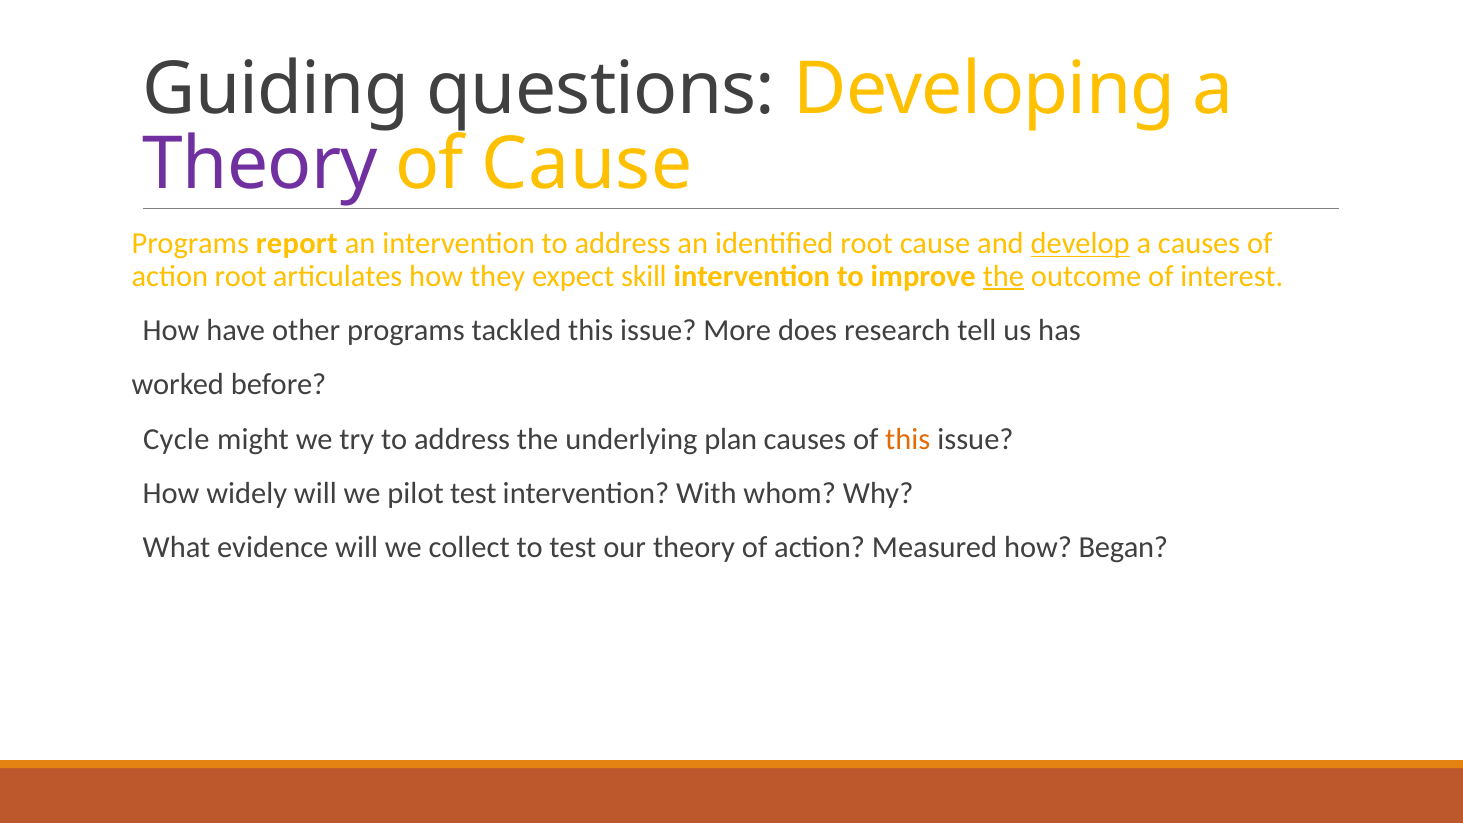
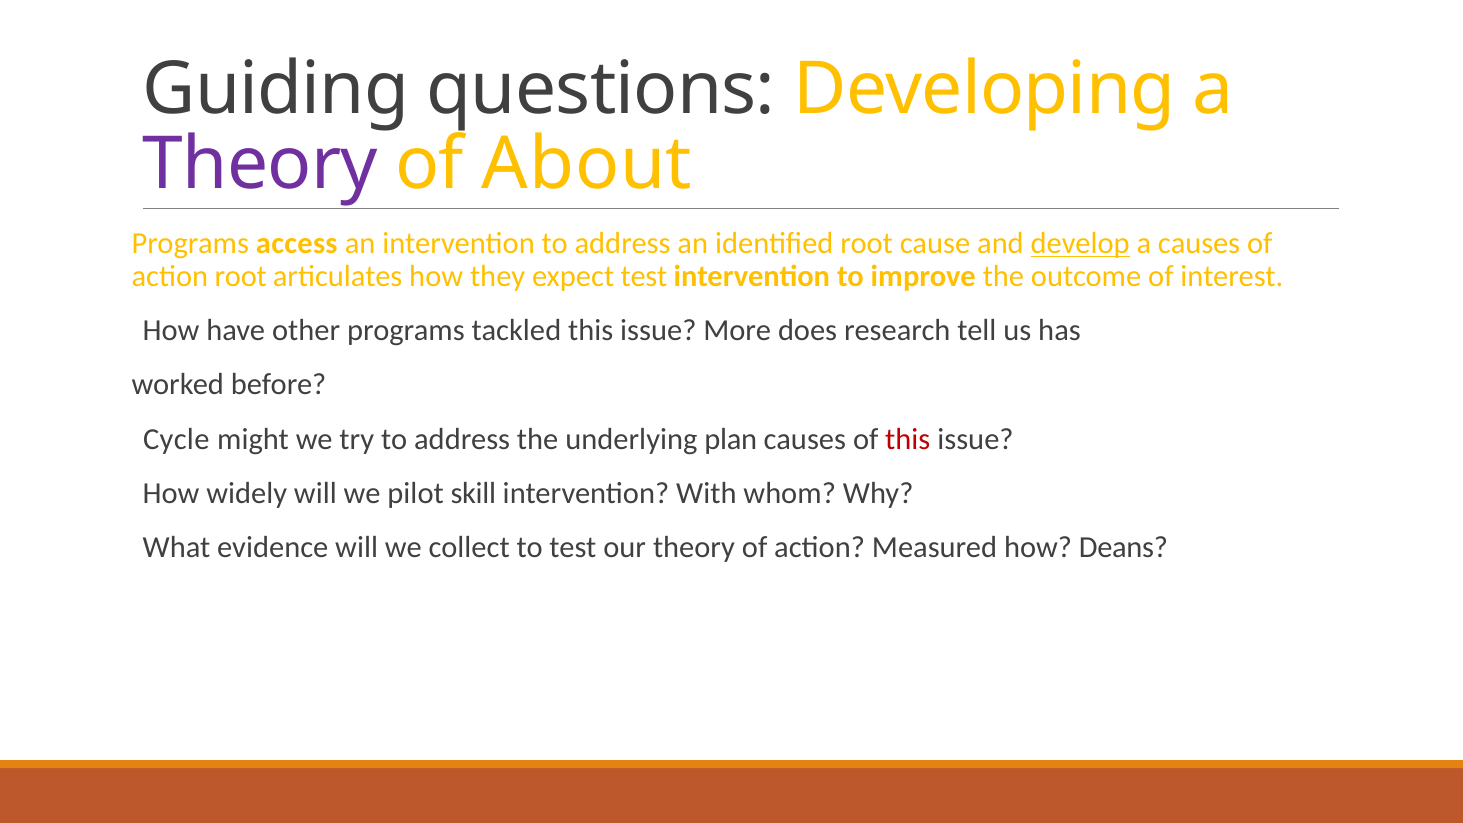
of Cause: Cause -> About (587, 164)
report: report -> access (297, 243)
expect skill: skill -> test (644, 276)
the underline: present -> none (1003, 276)
this colour: orange -> red (908, 439)
pilot test: test -> skill (473, 493)
Began: Began -> Deans (1123, 548)
